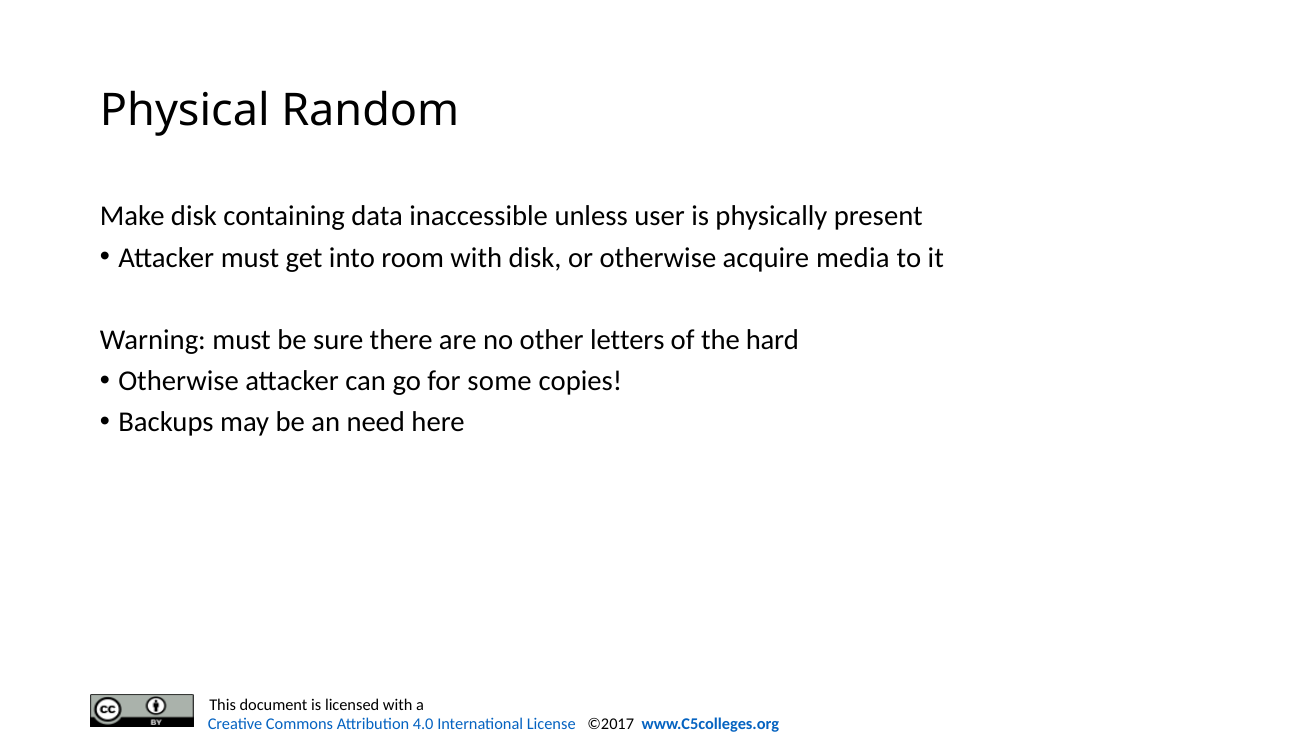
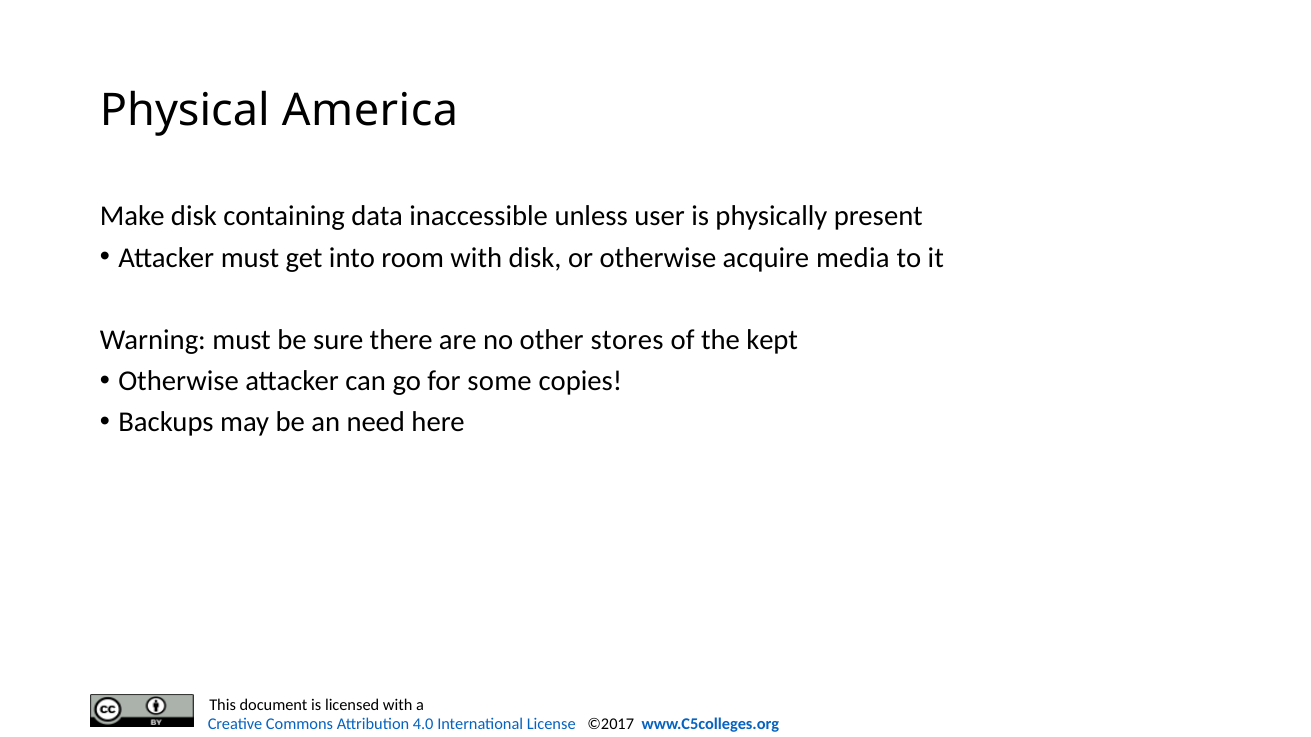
Random: Random -> America (370, 110)
letters: letters -> stores (627, 340)
hard: hard -> kept (772, 340)
